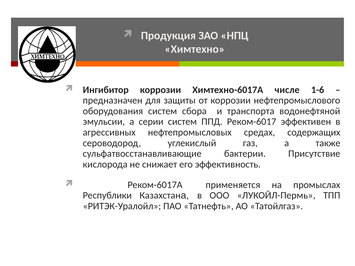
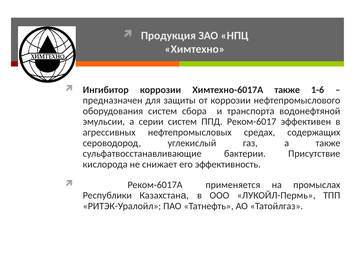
Химтехно-6017А числе: числе -> также (287, 90)
